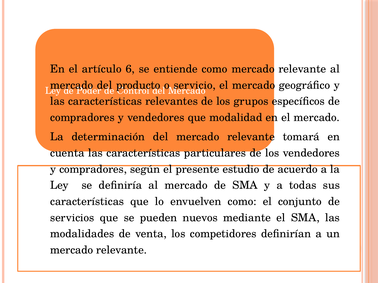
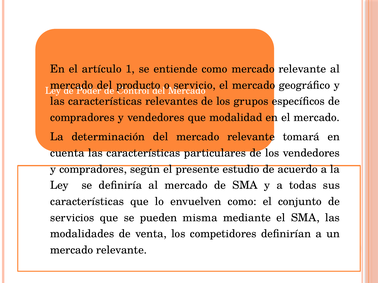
6: 6 -> 1 (130, 69)
nuevos: nuevos -> misma (200, 218)
